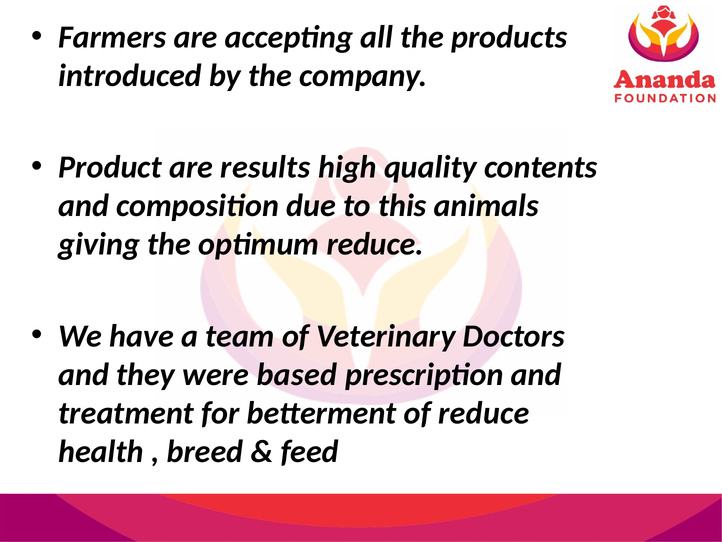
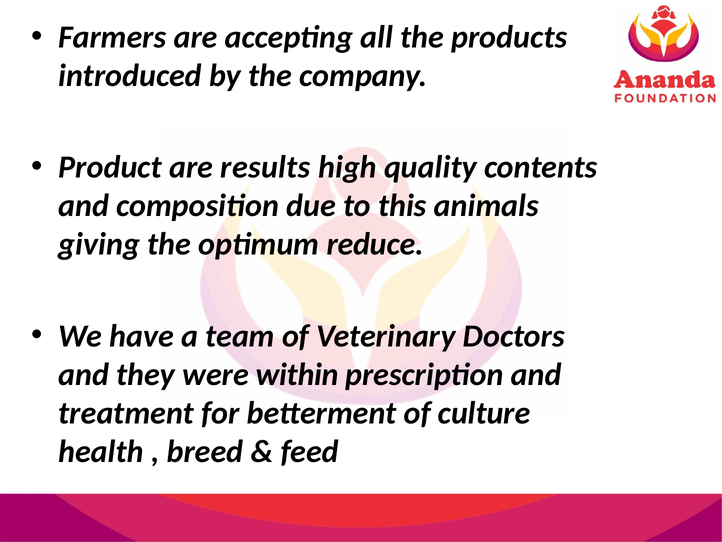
based: based -> within (297, 374)
of reduce: reduce -> culture (484, 413)
